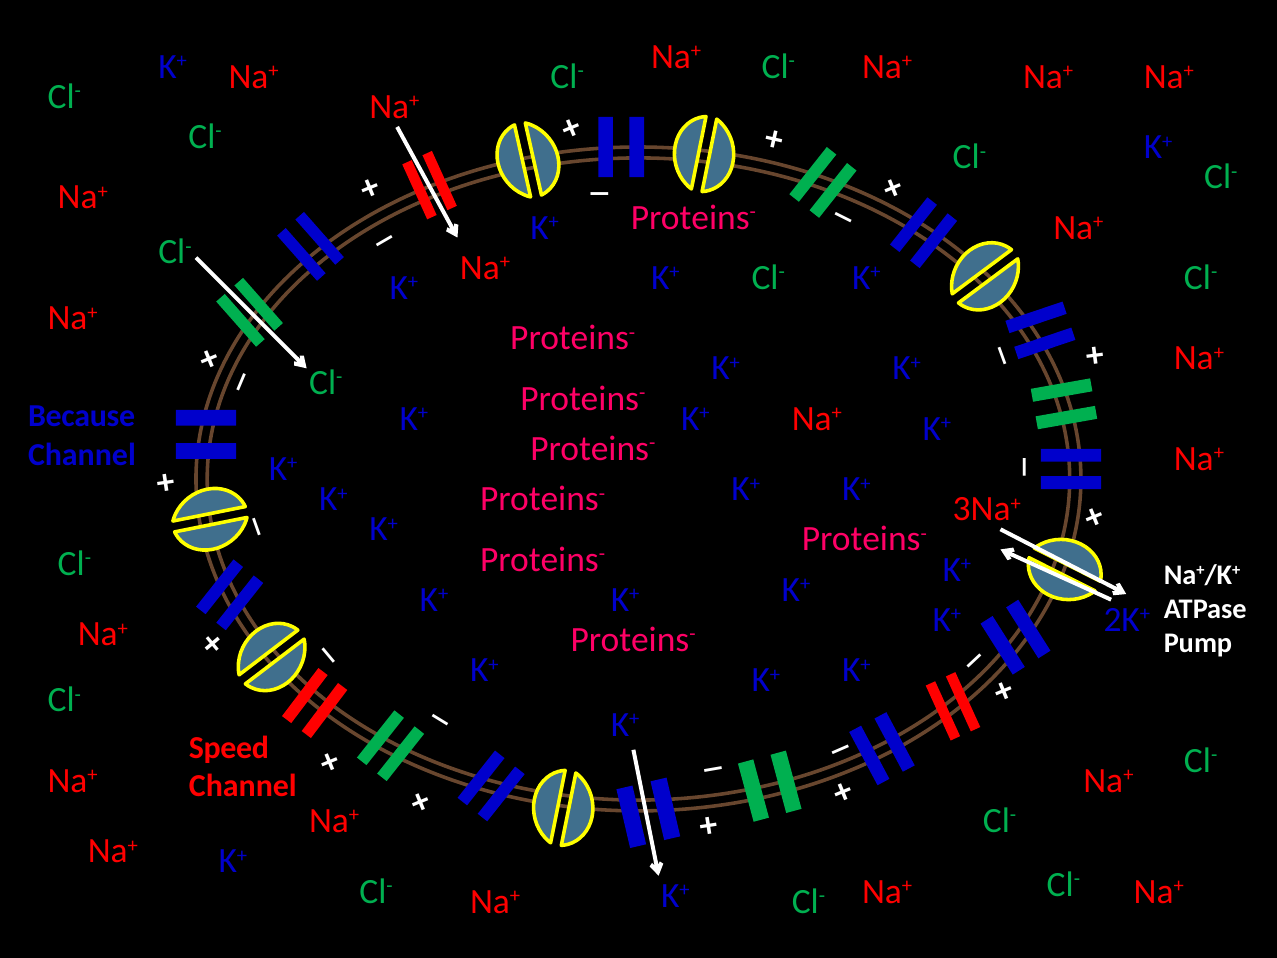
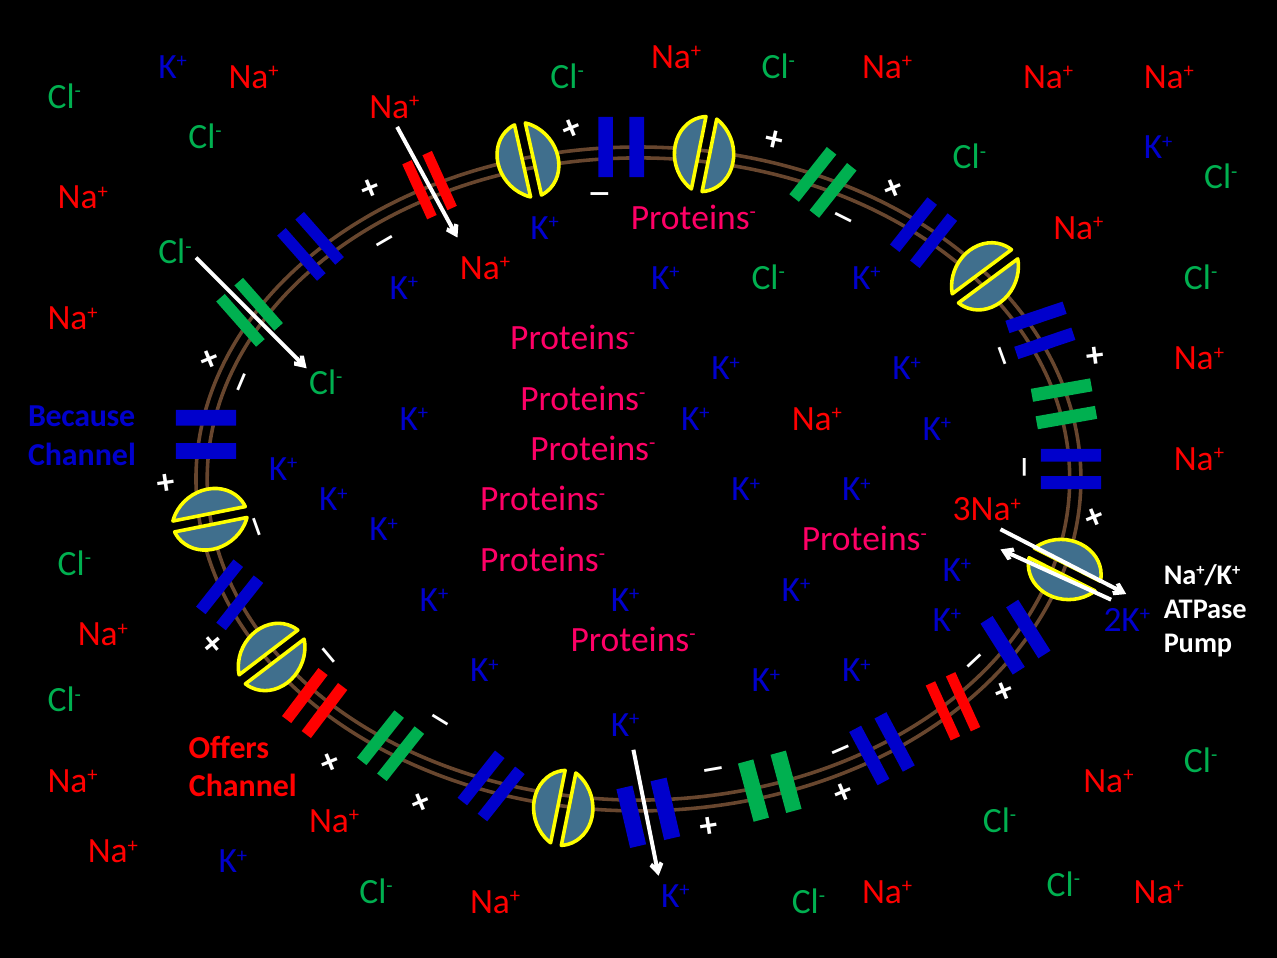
Speed: Speed -> Offers (229, 748)
